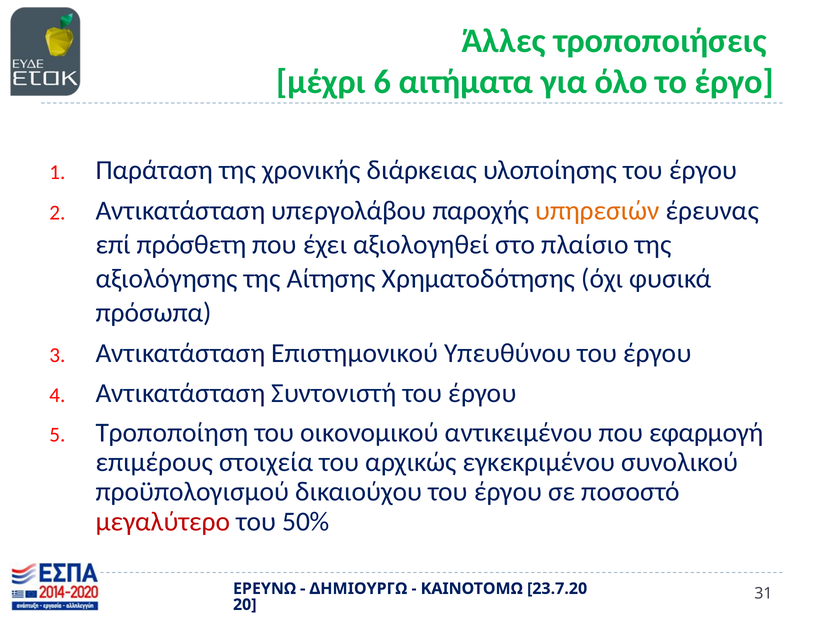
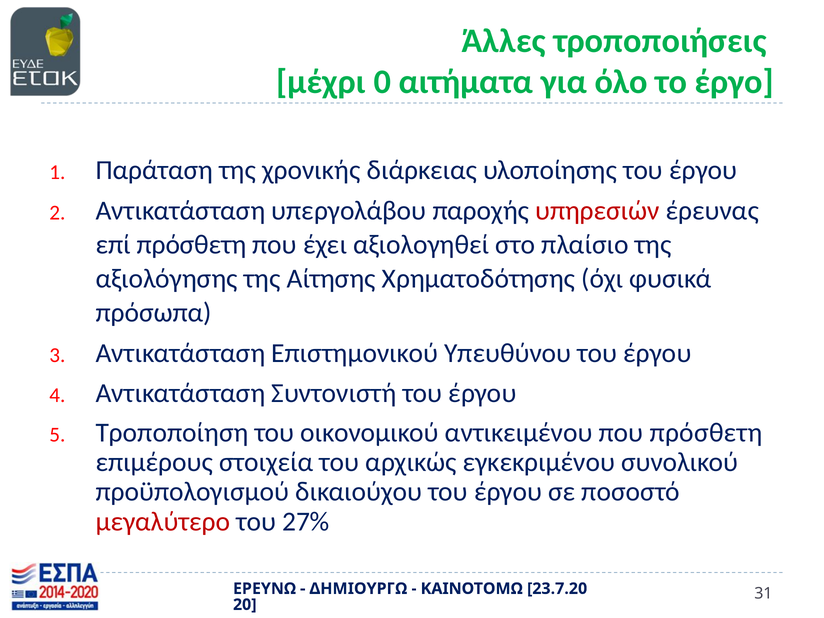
6: 6 -> 0 (382, 82)
υπηρεσιών colour: orange -> red (598, 211)
που εφαρμογή: εφαρμογή -> πρόσθετη (706, 433)
50%: 50% -> 27% (306, 522)
